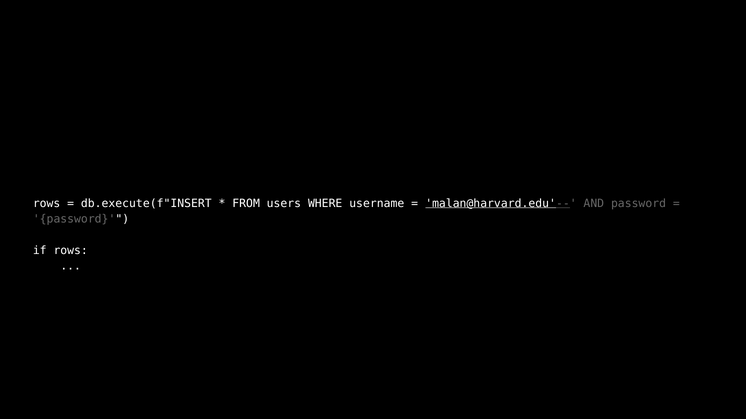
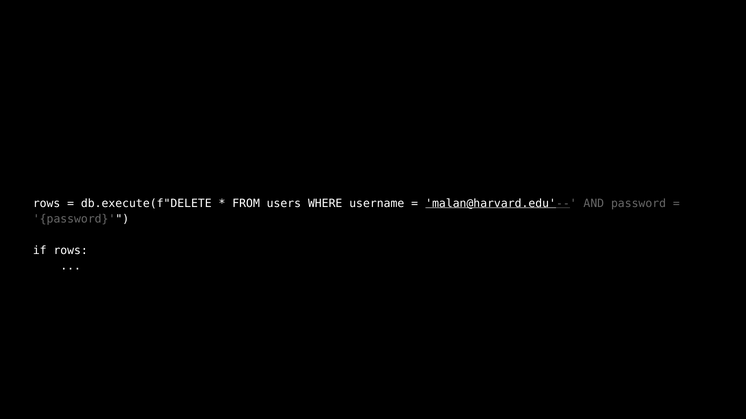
db.execute(f"INSERT: db.execute(f"INSERT -> db.execute(f"DELETE (146, 204)
